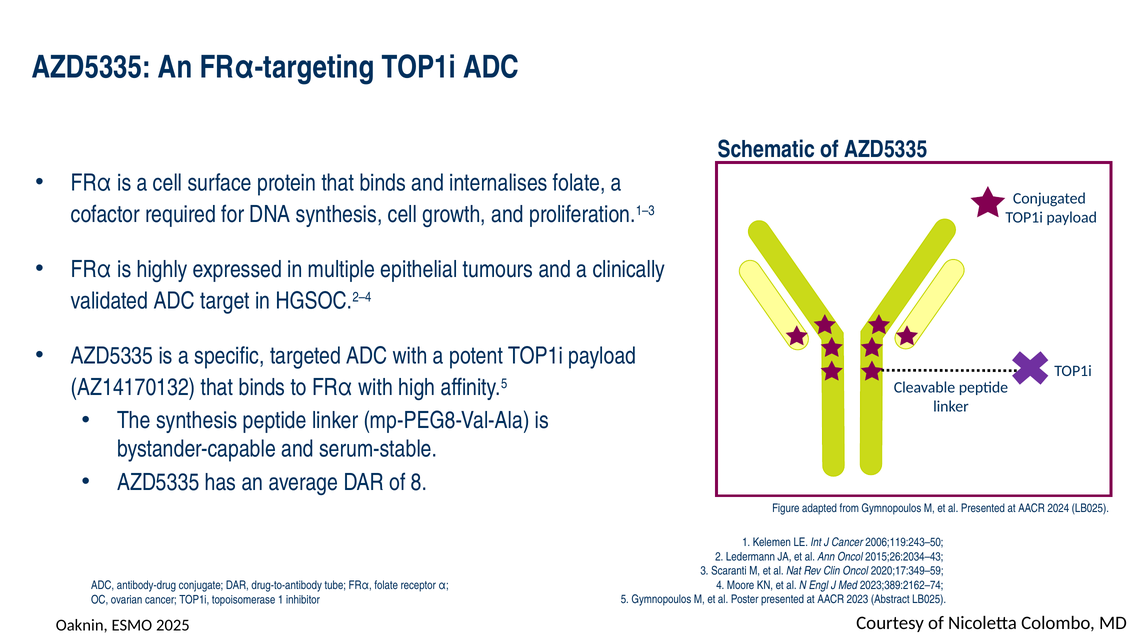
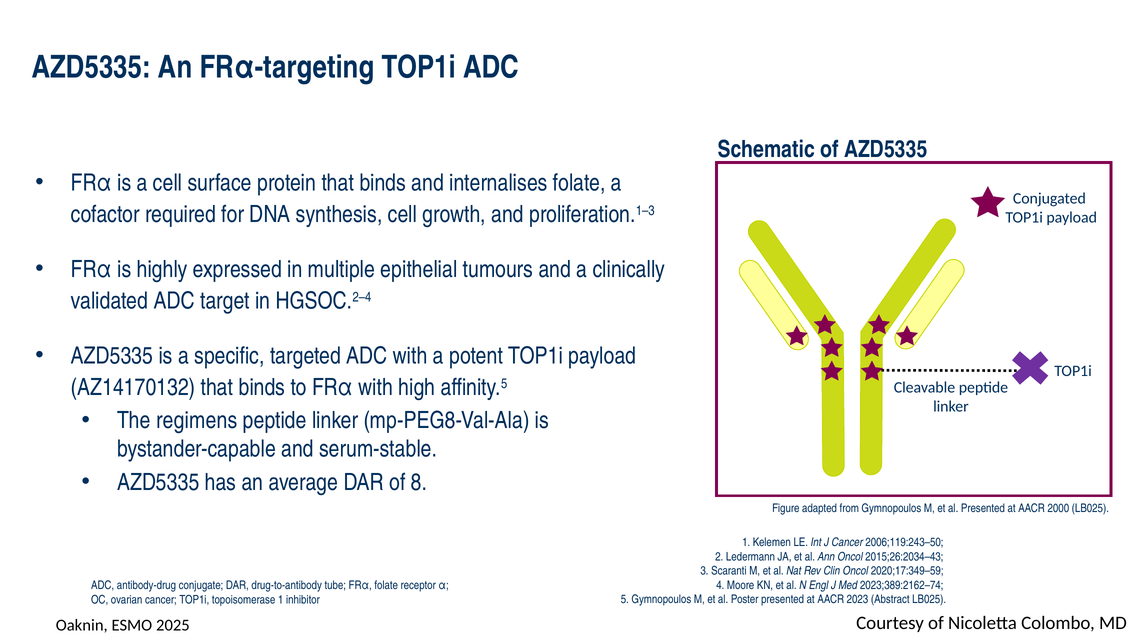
The synthesis: synthesis -> regimens (197, 421)
2024: 2024 -> 2000 (1058, 508)
